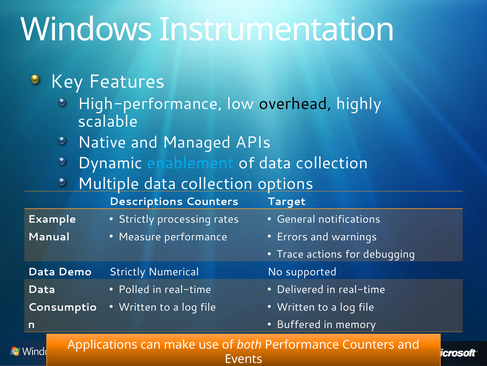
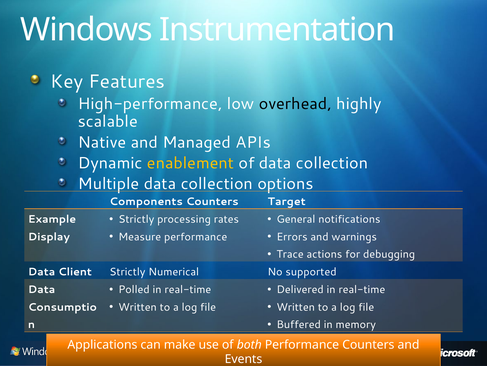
enablement colour: light blue -> yellow (190, 163)
Descriptions: Descriptions -> Components (146, 201)
Manual: Manual -> Display (49, 236)
Demo: Demo -> Client (75, 271)
